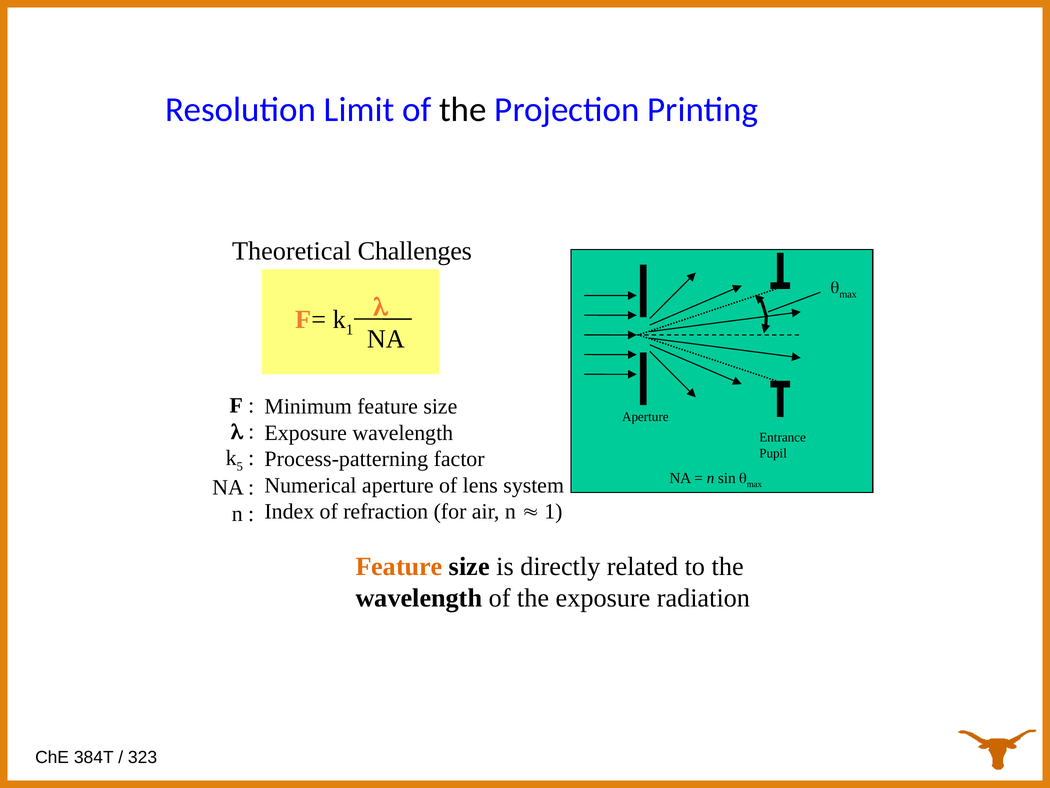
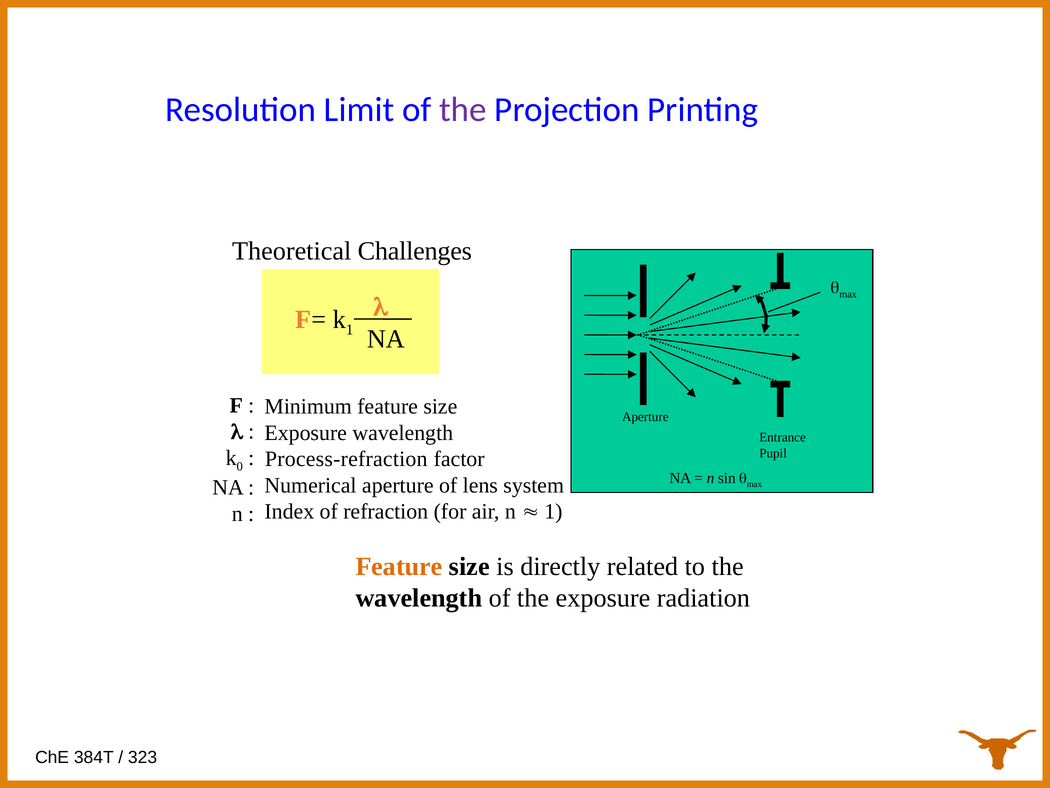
the colour: black -> purple (463, 110)
5: 5 -> 0 (240, 466)
Process-patterning: Process-patterning -> Process-refraction (346, 459)
